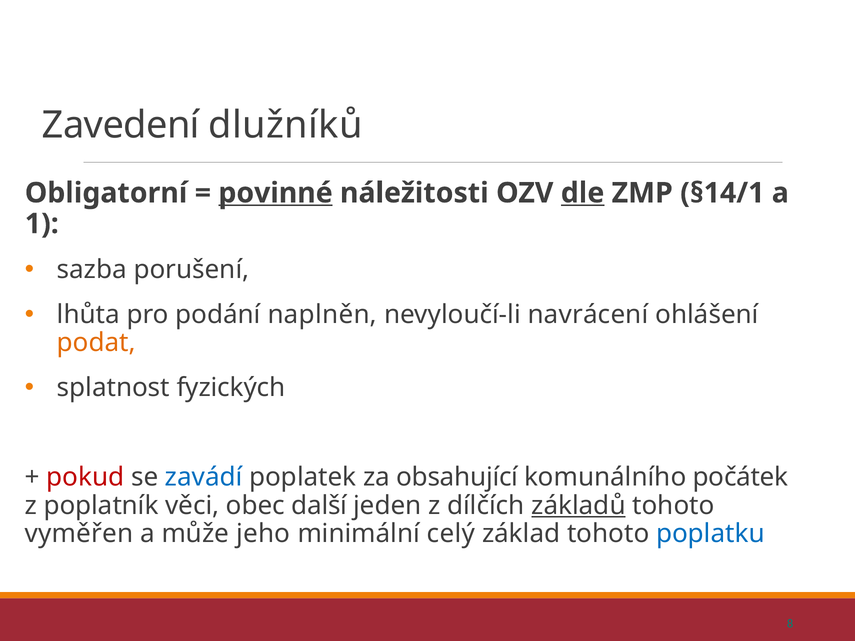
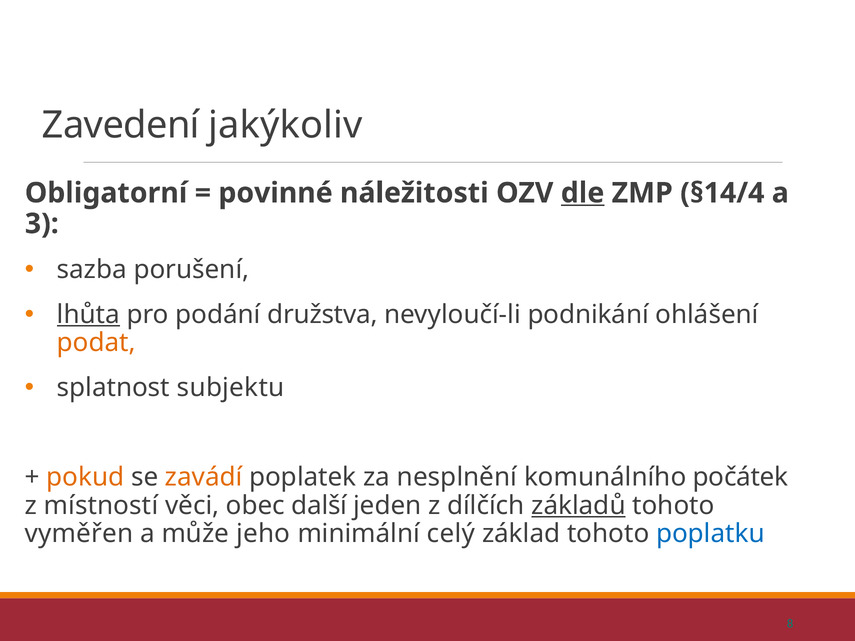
dlužníků: dlužníků -> jakýkoliv (286, 125)
povinné underline: present -> none (276, 193)
§14/1: §14/1 -> §14/4 (722, 193)
1: 1 -> 3 (42, 224)
lhůta underline: none -> present (88, 315)
naplněn: naplněn -> družstva (322, 315)
navrácení: navrácení -> podnikání (588, 315)
fyzických: fyzických -> subjektu (231, 388)
pokud colour: red -> orange (85, 477)
zavádí colour: blue -> orange (204, 477)
obsahující: obsahující -> nesplnění (457, 477)
poplatník: poplatník -> místností (101, 506)
